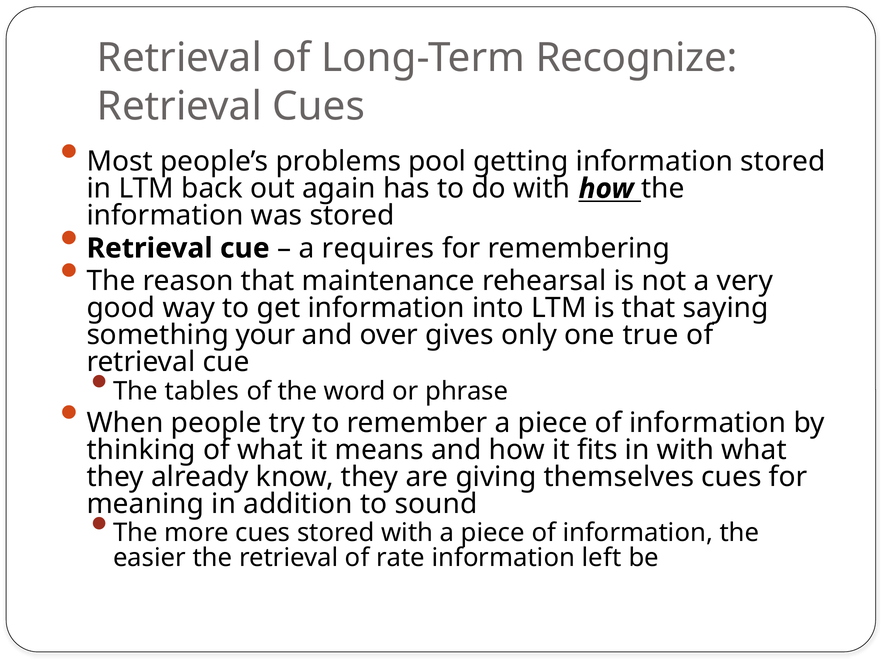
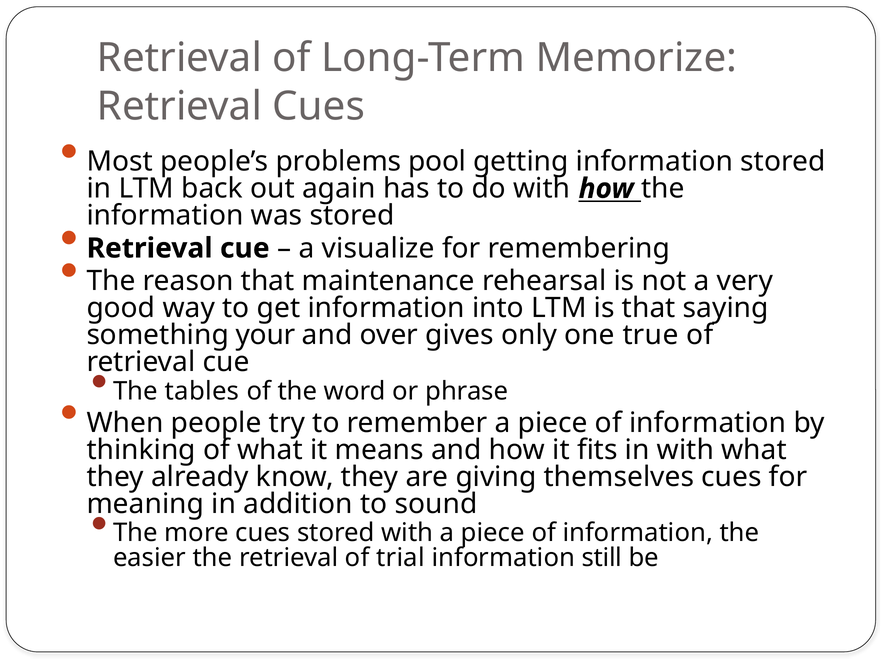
Recognize: Recognize -> Memorize (636, 58)
requires: requires -> visualize (378, 248)
rate: rate -> trial (400, 558)
left: left -> still (602, 558)
